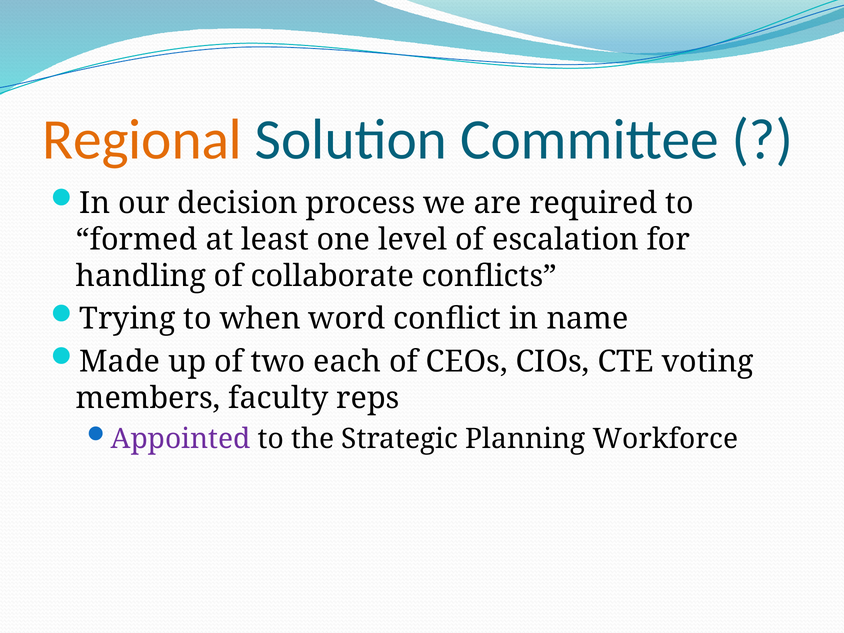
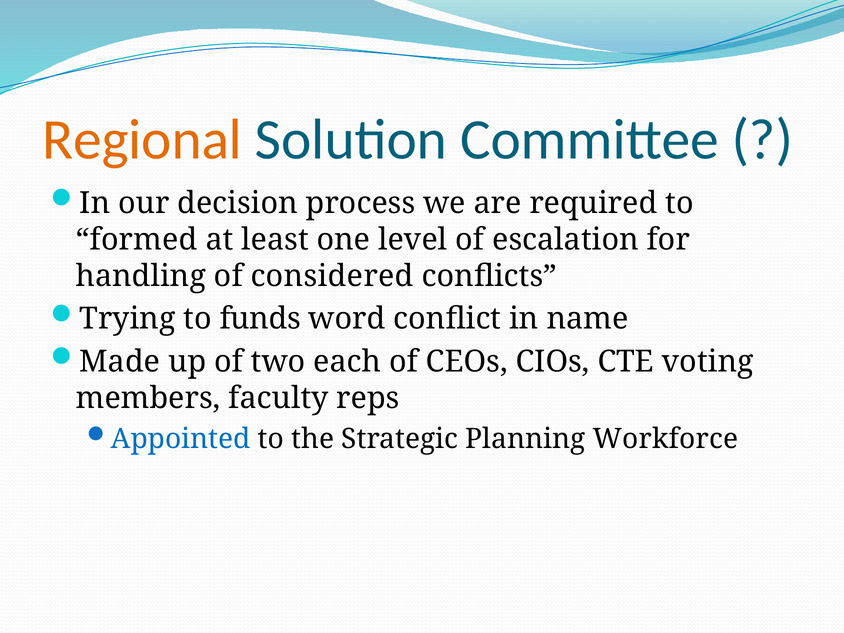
collaborate: collaborate -> considered (332, 276)
when: when -> funds (260, 319)
Appointed colour: purple -> blue (181, 439)
